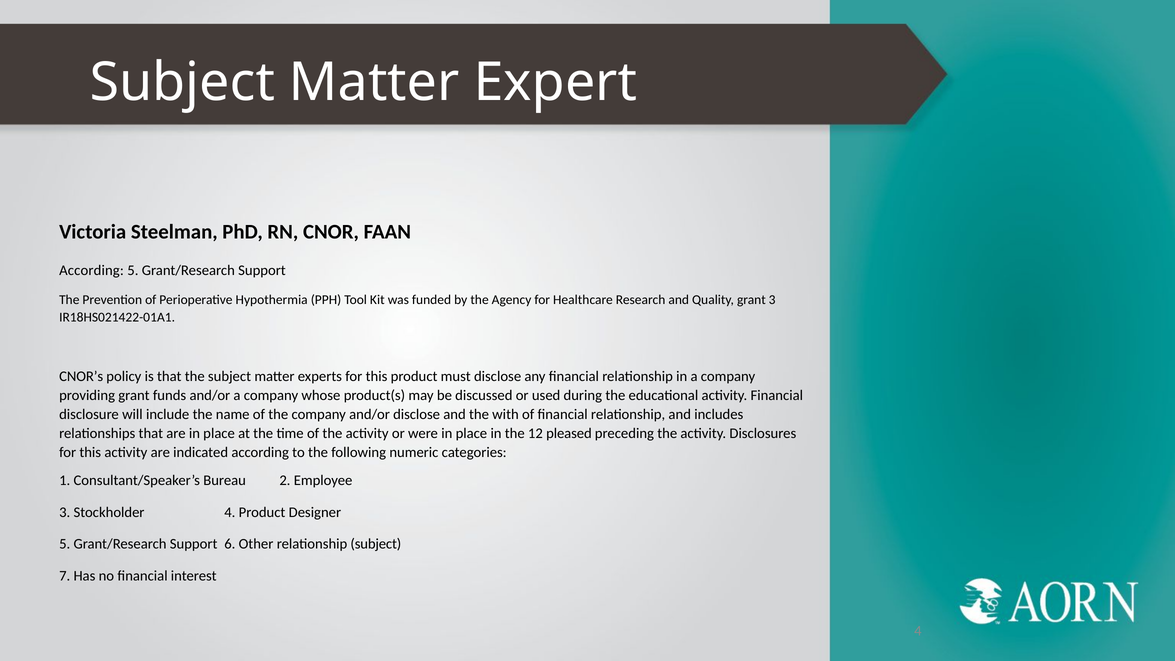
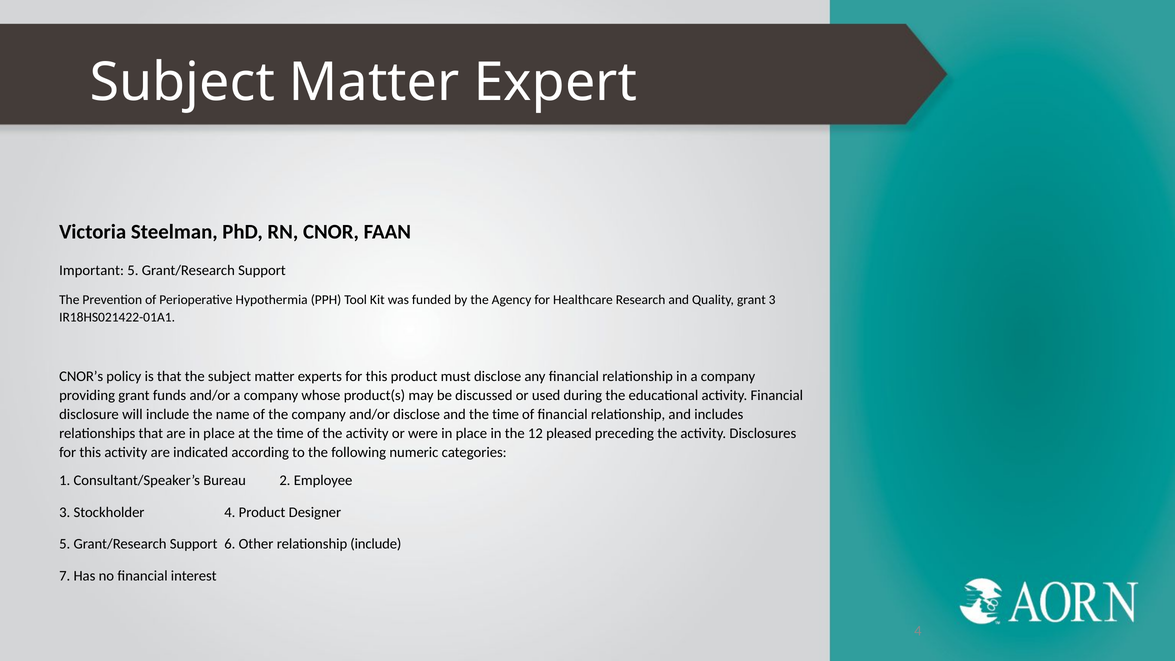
According: According -> Important (92, 270)
and the with: with -> time (506, 414)
relationship subject: subject -> include (376, 544)
